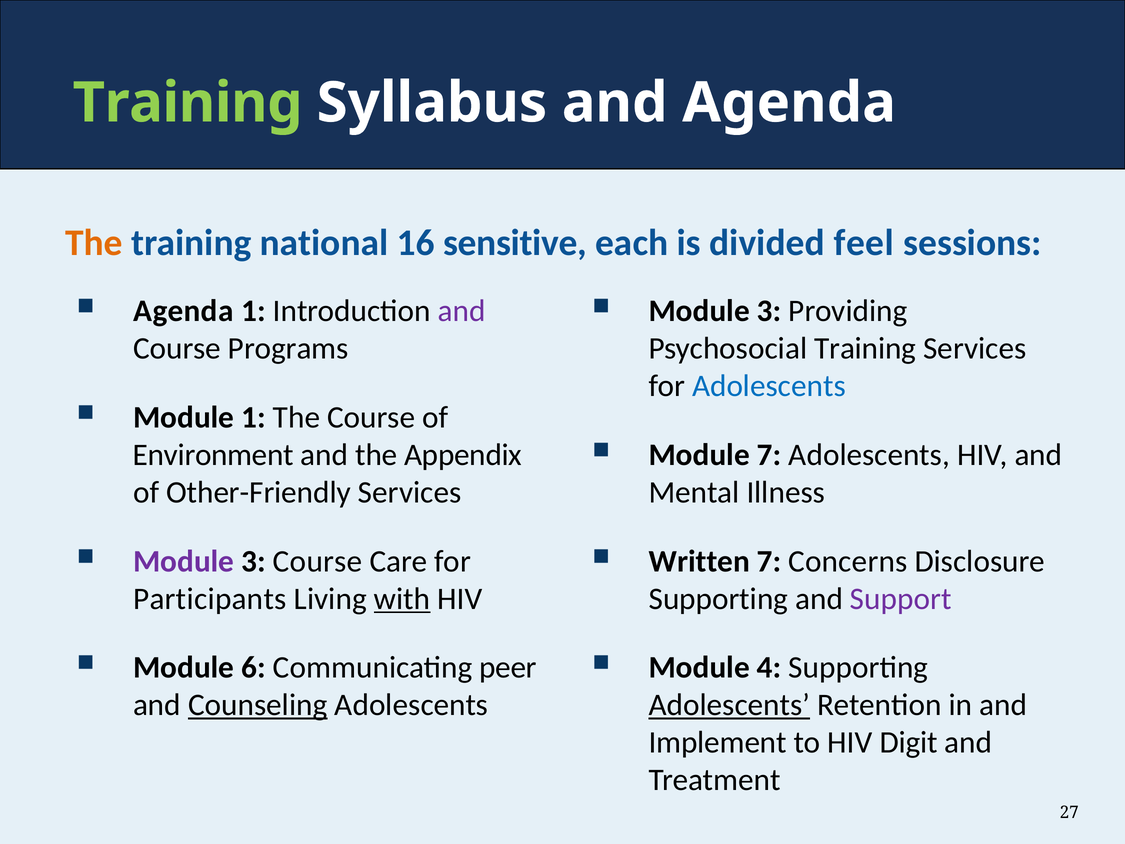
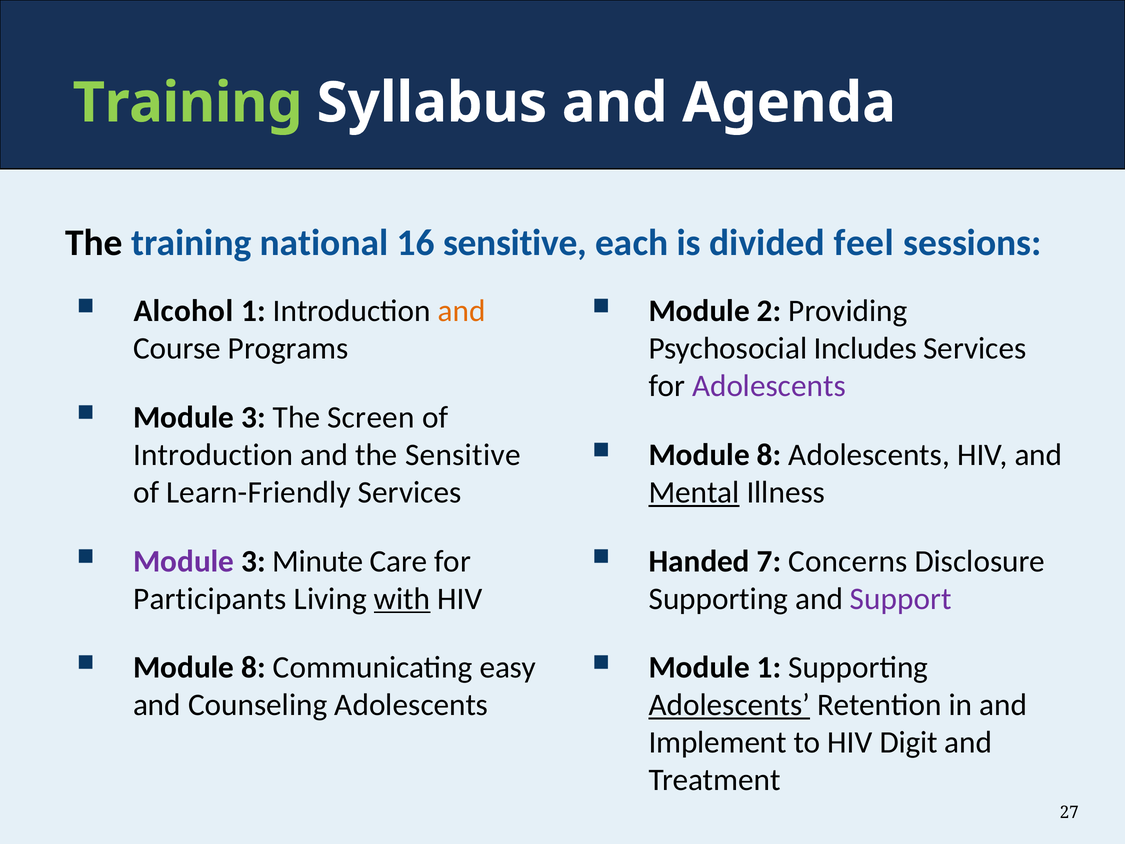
The colour: orange -> black (94, 243)
Agenda: Agenda -> Alcohol (183, 311)
and colour: purple -> orange (462, 311)
3: 3 -> 2 (769, 311)
Psychosocial Training: Training -> Includes (865, 348)
Adolescents colour: blue -> purple (769, 386)
1: 1 -> 3 (254, 417)
The Course: Course -> Screen (371, 417)
7: 7 -> 8 (769, 455)
Environment: Environment -> Introduction (213, 455)
the Appendix: Appendix -> Sensitive (463, 455)
Other-Friendly: Other-Friendly -> Learn-Friendly (258, 492)
Mental underline: none -> present (694, 492)
3 Course: Course -> Minute (318, 561)
Written: Written -> Handed (699, 561)
6: 6 -> 8 (254, 667)
peer: peer -> easy (508, 667)
Module 4: 4 -> 1 (769, 667)
Counseling underline: present -> none (258, 705)
